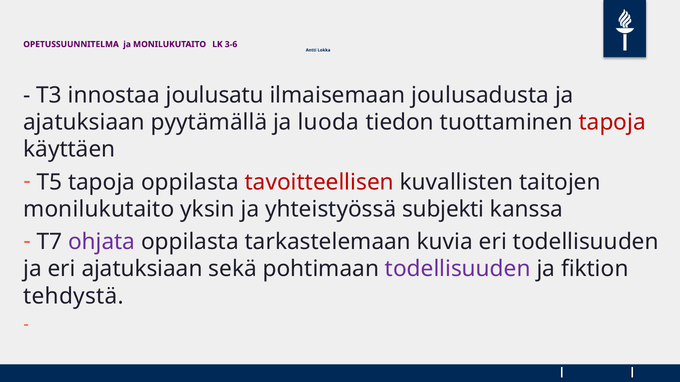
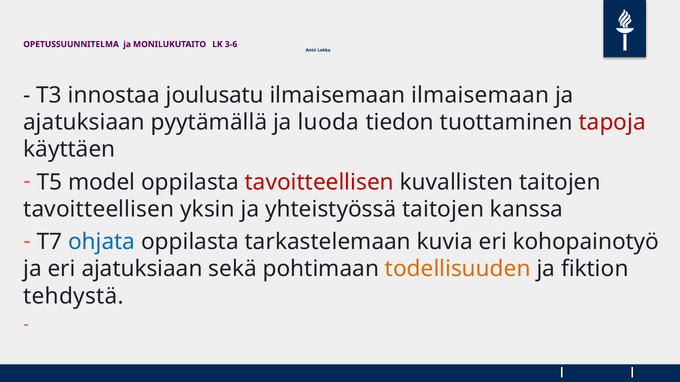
ilmaisemaan joulusadusta: joulusadusta -> ilmaisemaan (480, 95)
T5 tapoja: tapoja -> model (102, 182)
monilukutaito: monilukutaito -> tavoitteellisen (99, 209)
yhteistyössä subjekti: subjekti -> taitojen (443, 209)
ohjata colour: purple -> blue (102, 242)
eri todellisuuden: todellisuuden -> kohopainotyö (586, 242)
todellisuuden colour: purple -> orange (458, 269)
